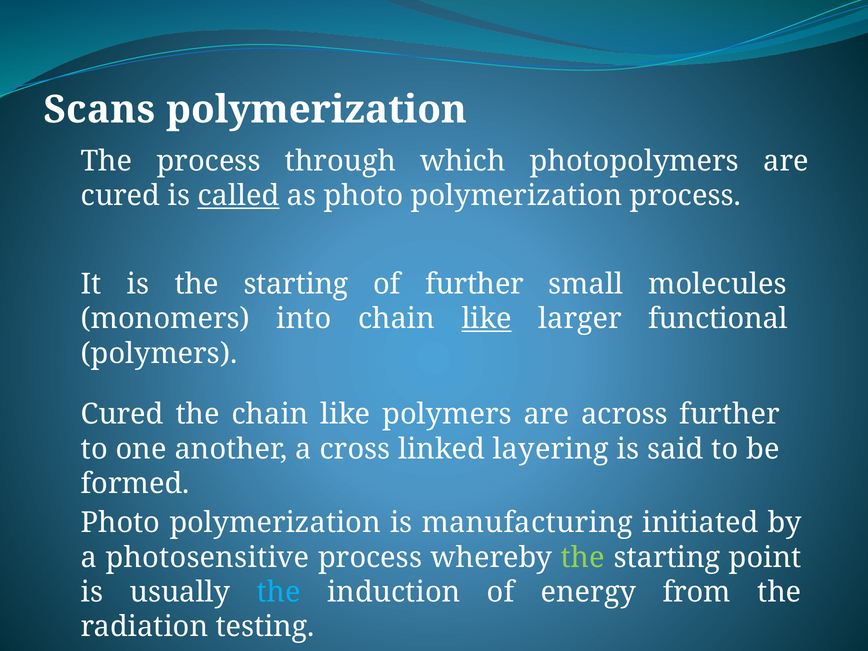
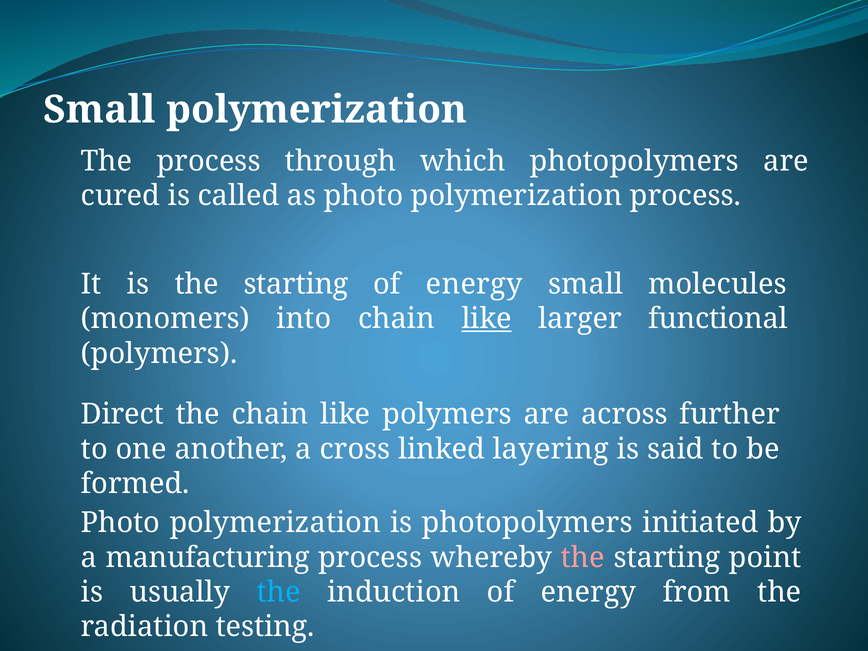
Scans: Scans -> Small (99, 110)
called underline: present -> none (238, 196)
further: further -> energy (474, 284)
Cured: Cured -> Direct (122, 414)
is manufacturing: manufacturing -> photopolymers (527, 523)
photosensitive: photosensitive -> manufacturing (208, 557)
the colour: light green -> pink (583, 557)
